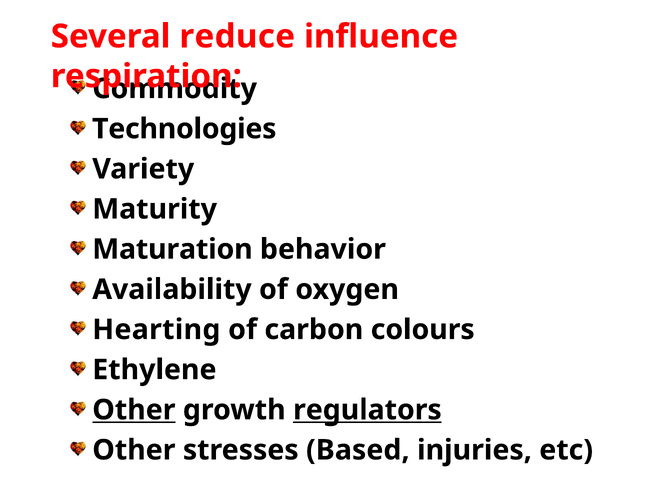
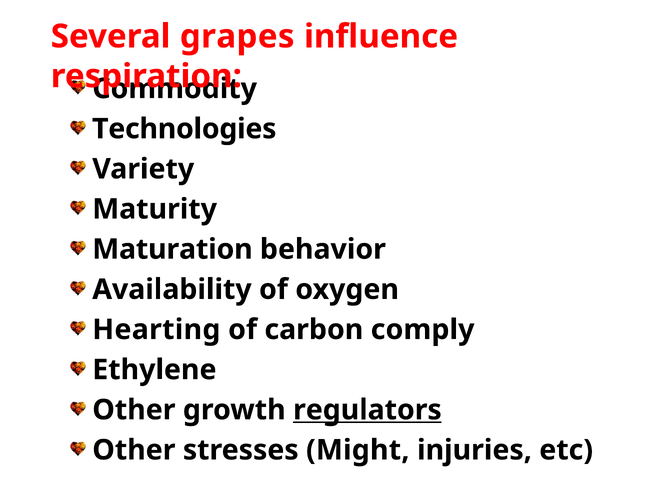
reduce: reduce -> grapes (237, 36)
colours: colours -> comply (423, 330)
Other underline: present -> none (134, 410)
Based: Based -> Might (358, 450)
